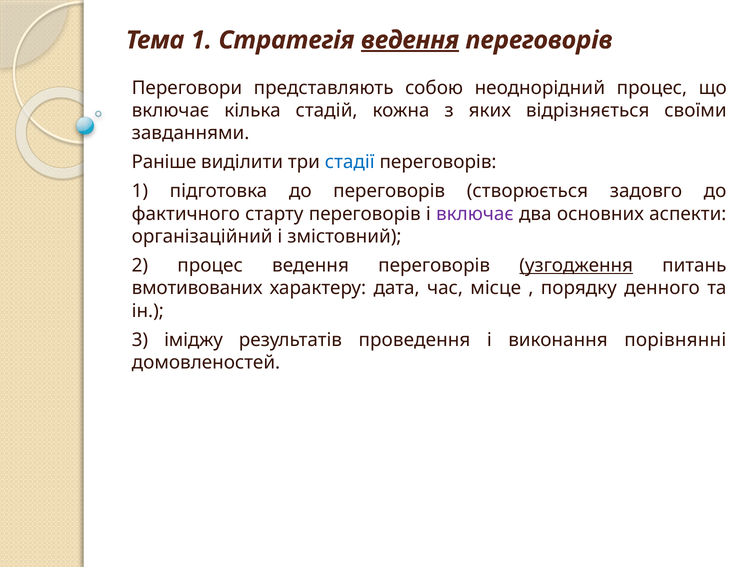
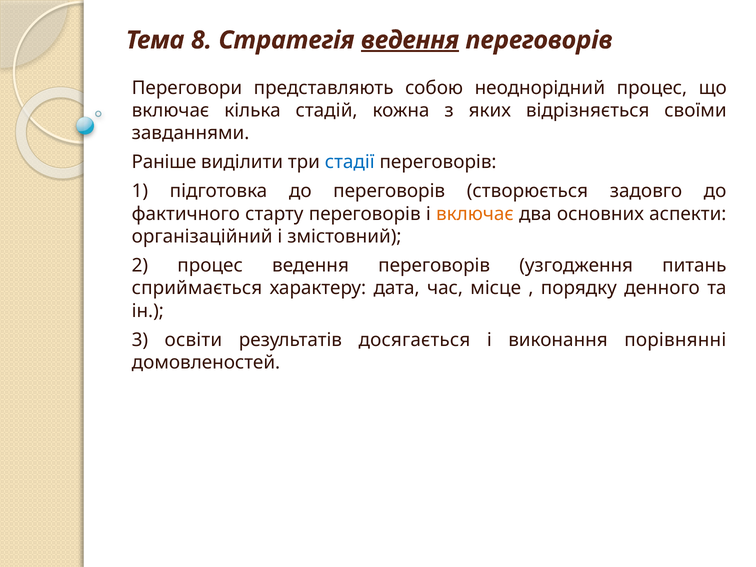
Тема 1: 1 -> 8 (201, 40)
включає colour: purple -> orange (475, 214)
узгодження underline: present -> none (576, 265)
вмотивованих: вмотивованих -> сприймається (197, 288)
іміджу: іміджу -> освіти (193, 340)
проведення: проведення -> досягається (414, 340)
